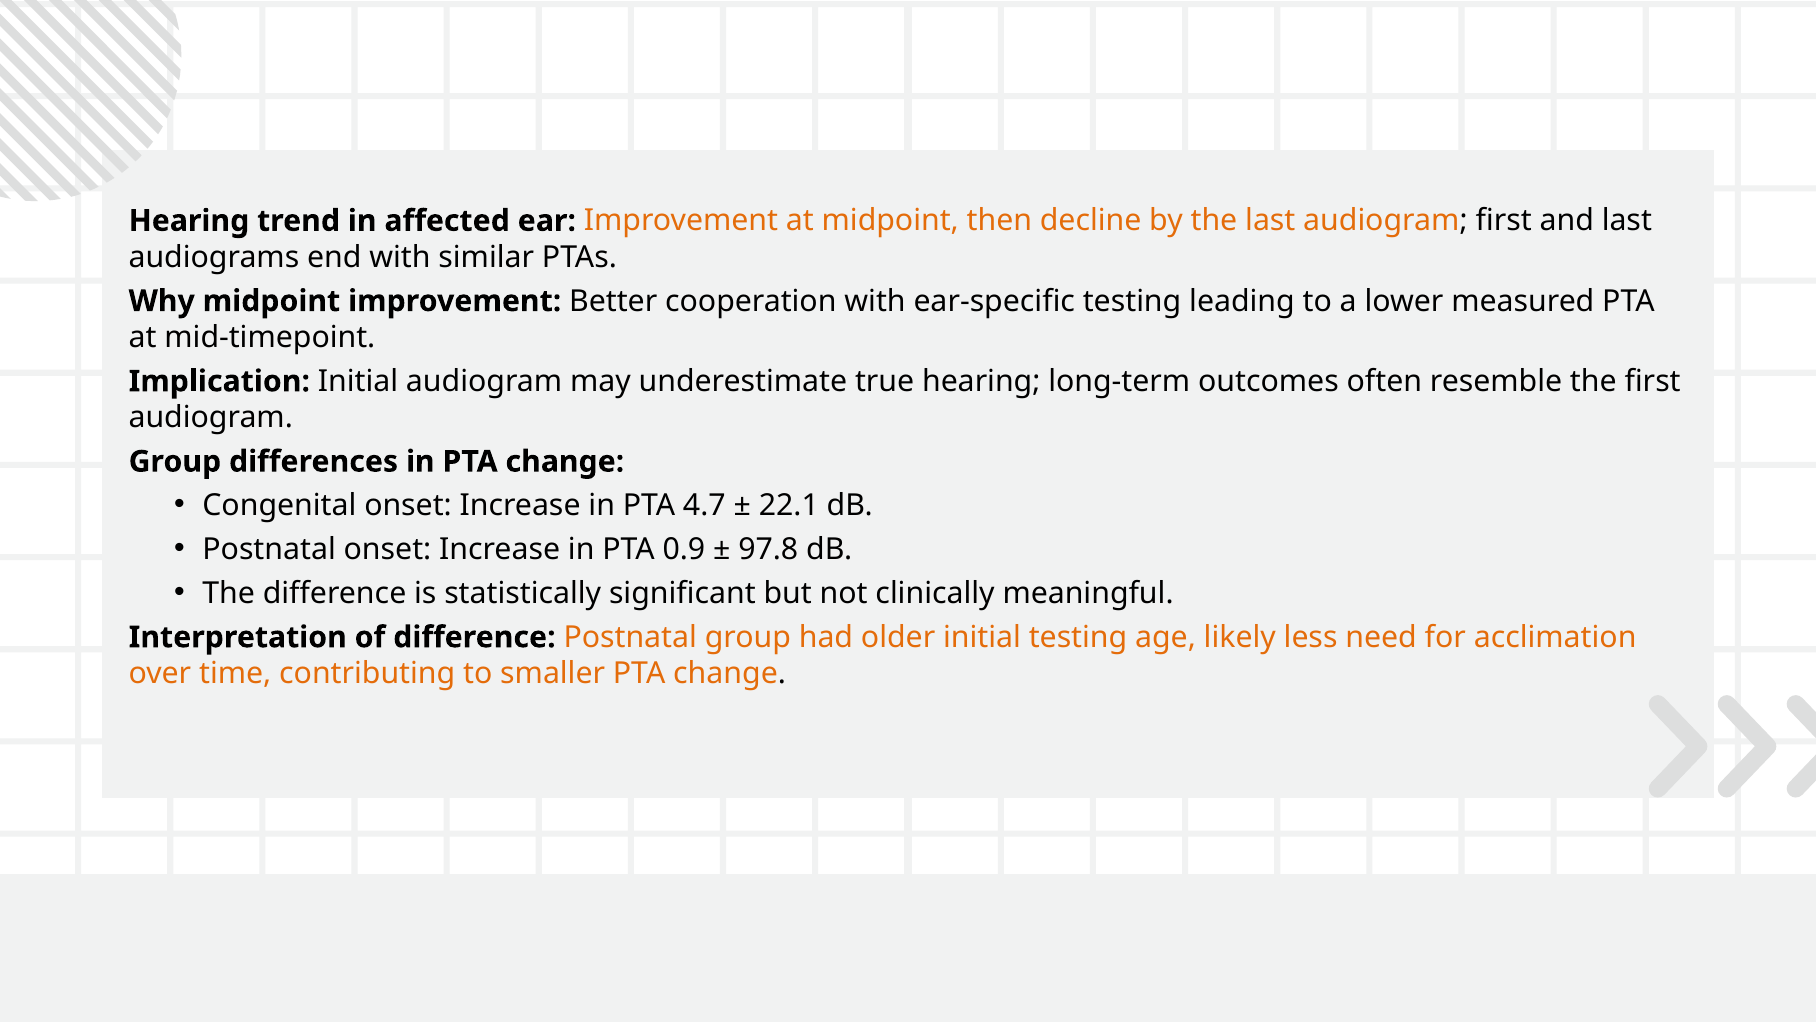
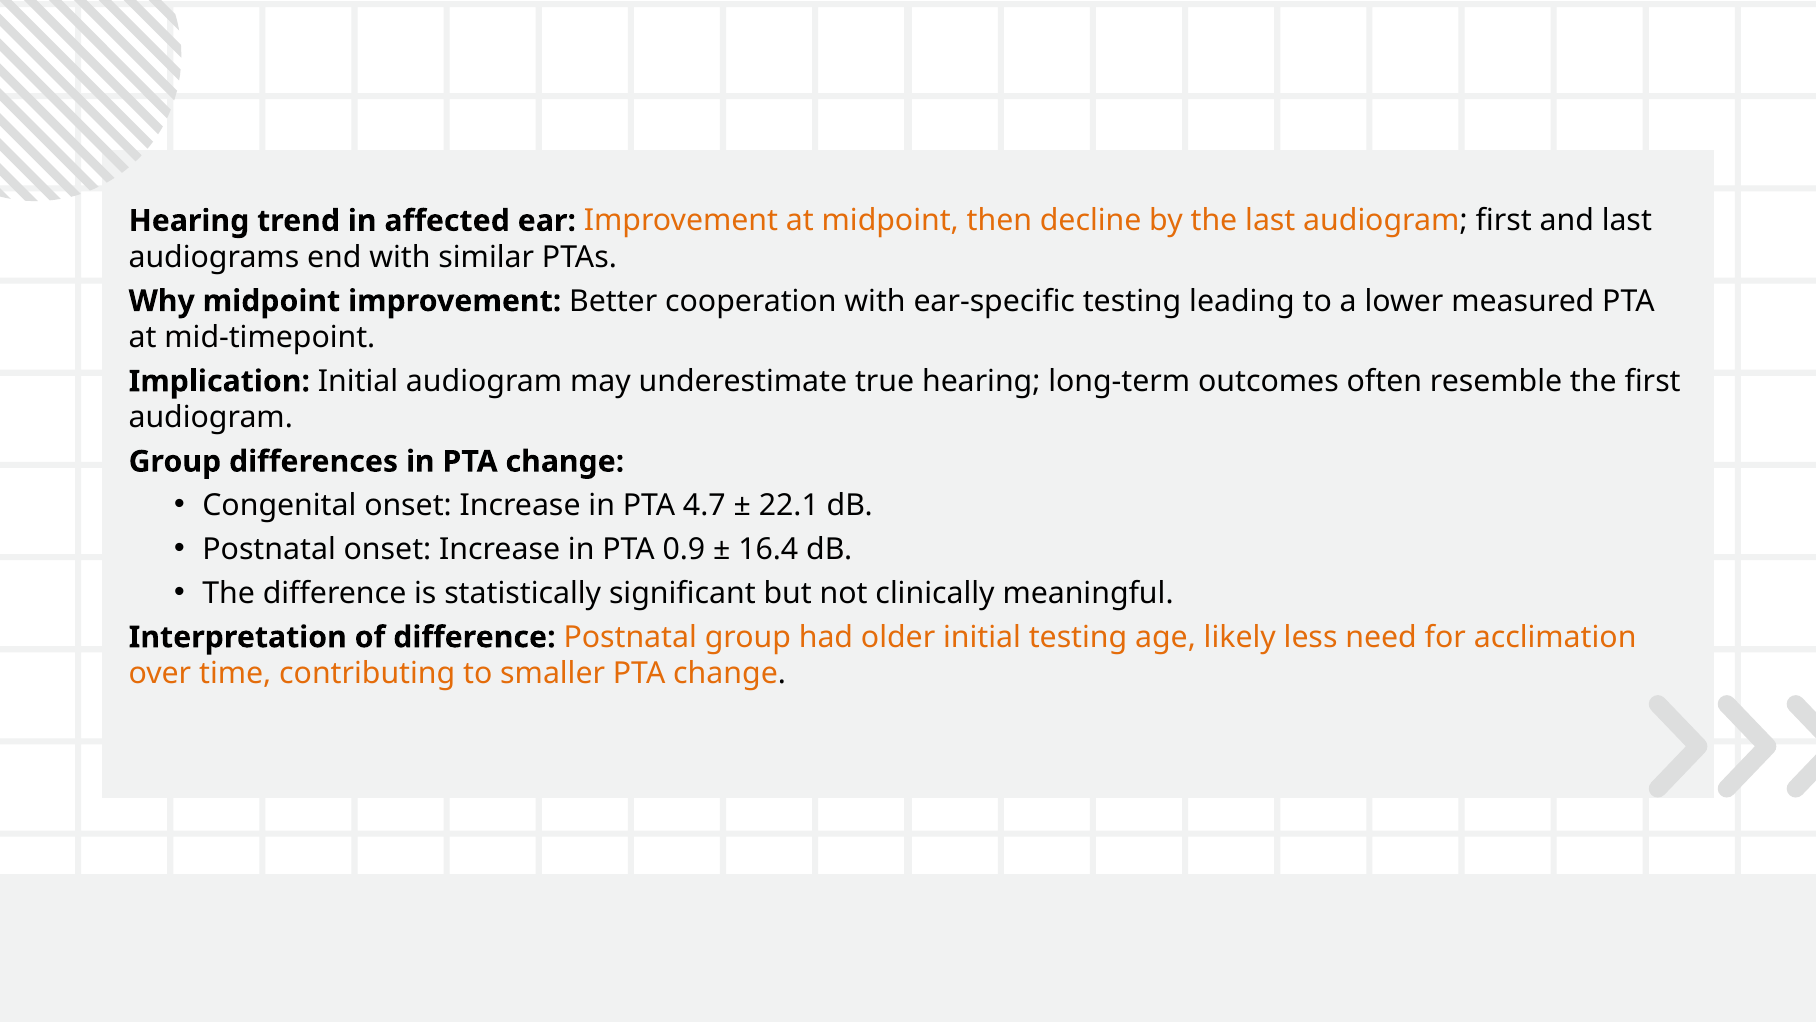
97.8: 97.8 -> 16.4 (768, 549)
